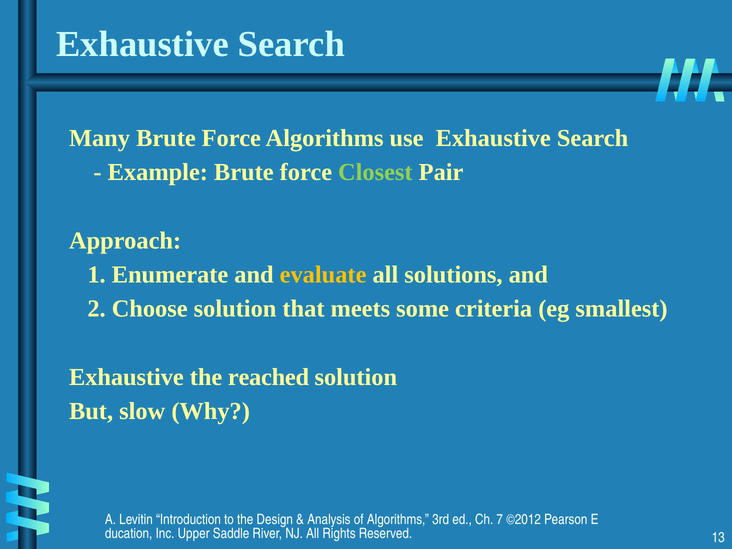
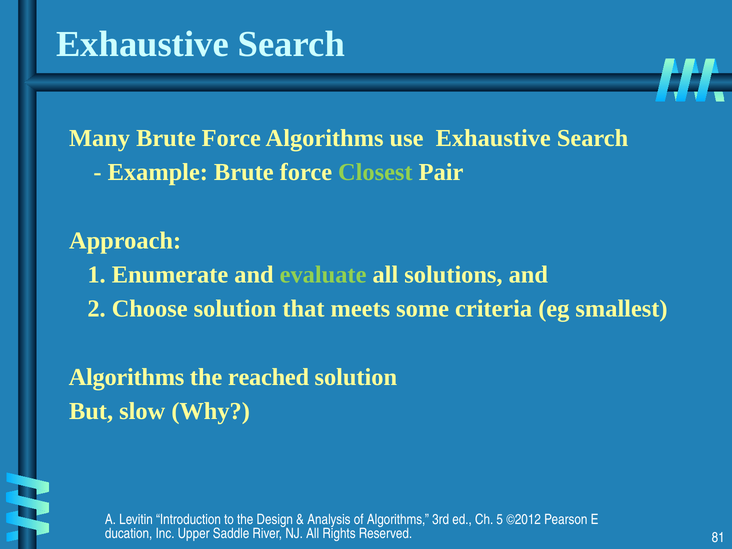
evaluate colour: yellow -> light green (323, 275)
Exhaustive: Exhaustive -> Algorithms (127, 377)
7: 7 -> 5 (500, 519)
13: 13 -> 81 (718, 538)
